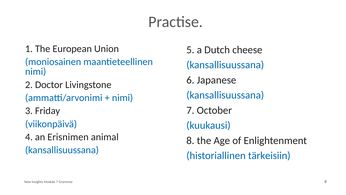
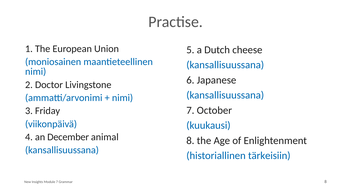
Erisnimen: Erisnimen -> December (68, 137)
